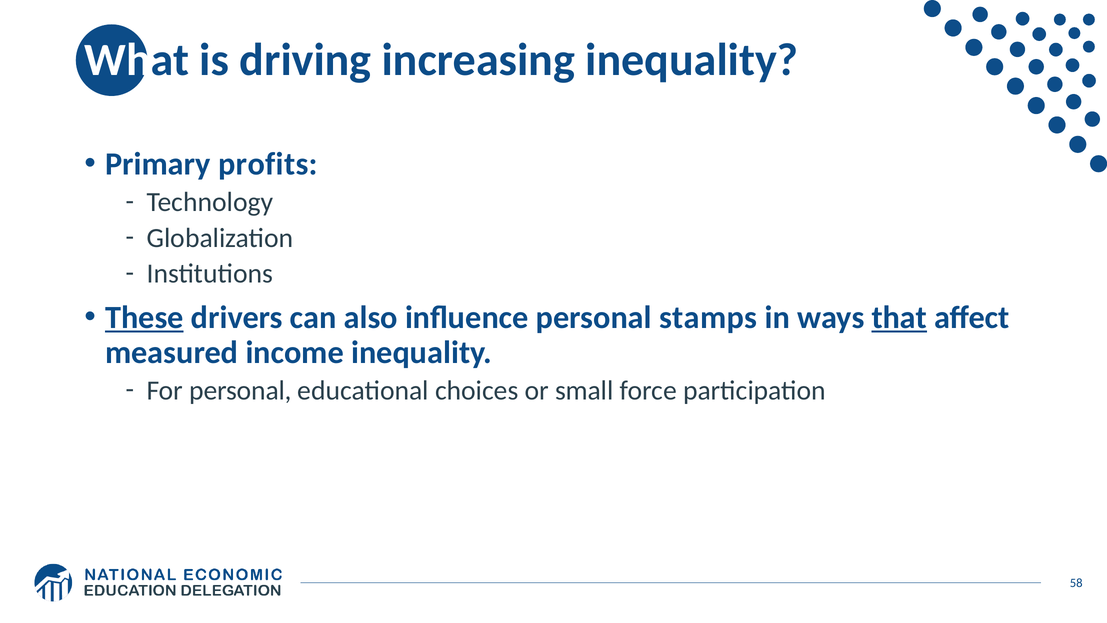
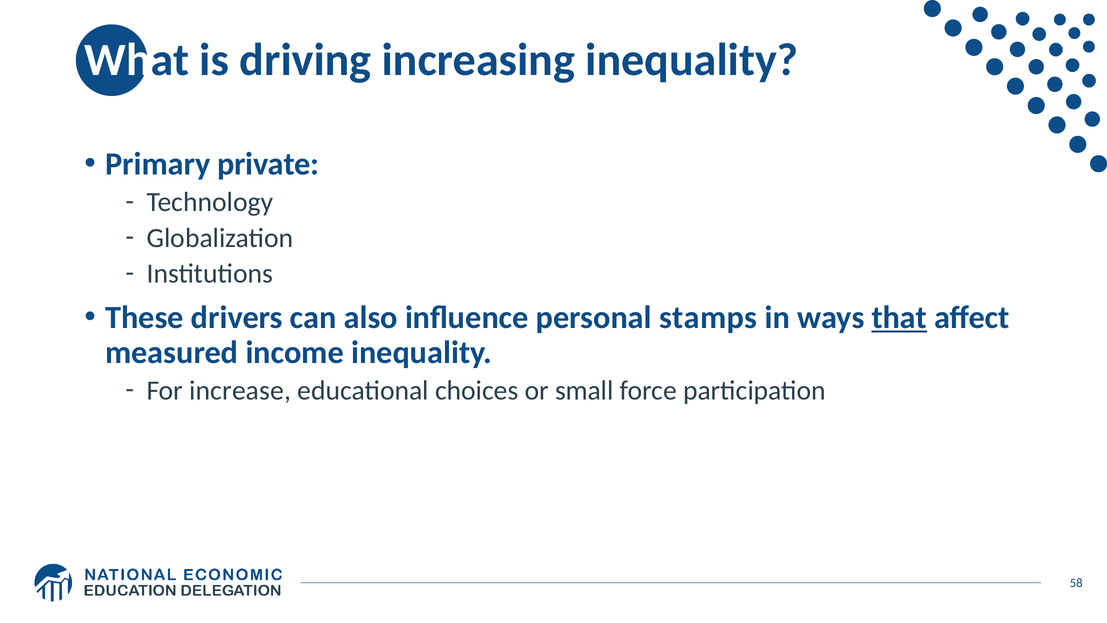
profits: profits -> private (268, 164)
These underline: present -> none (144, 317)
For personal: personal -> increase (240, 390)
